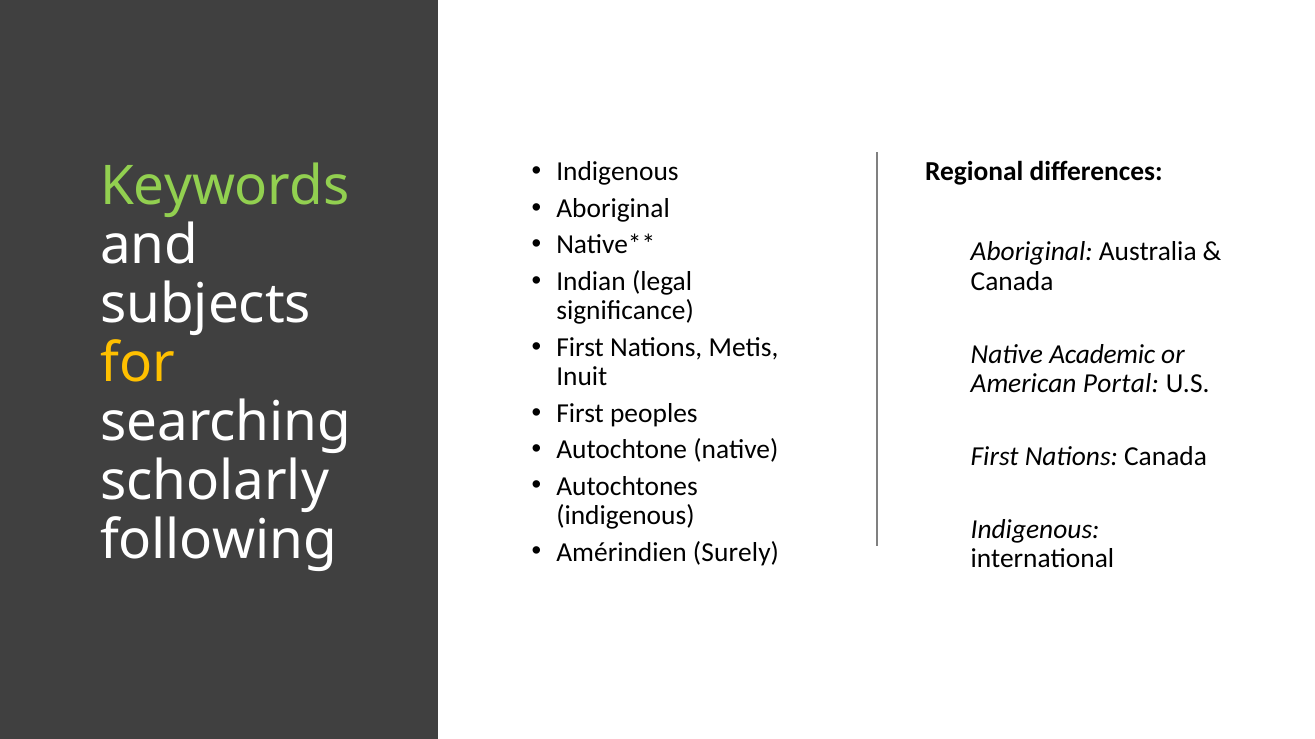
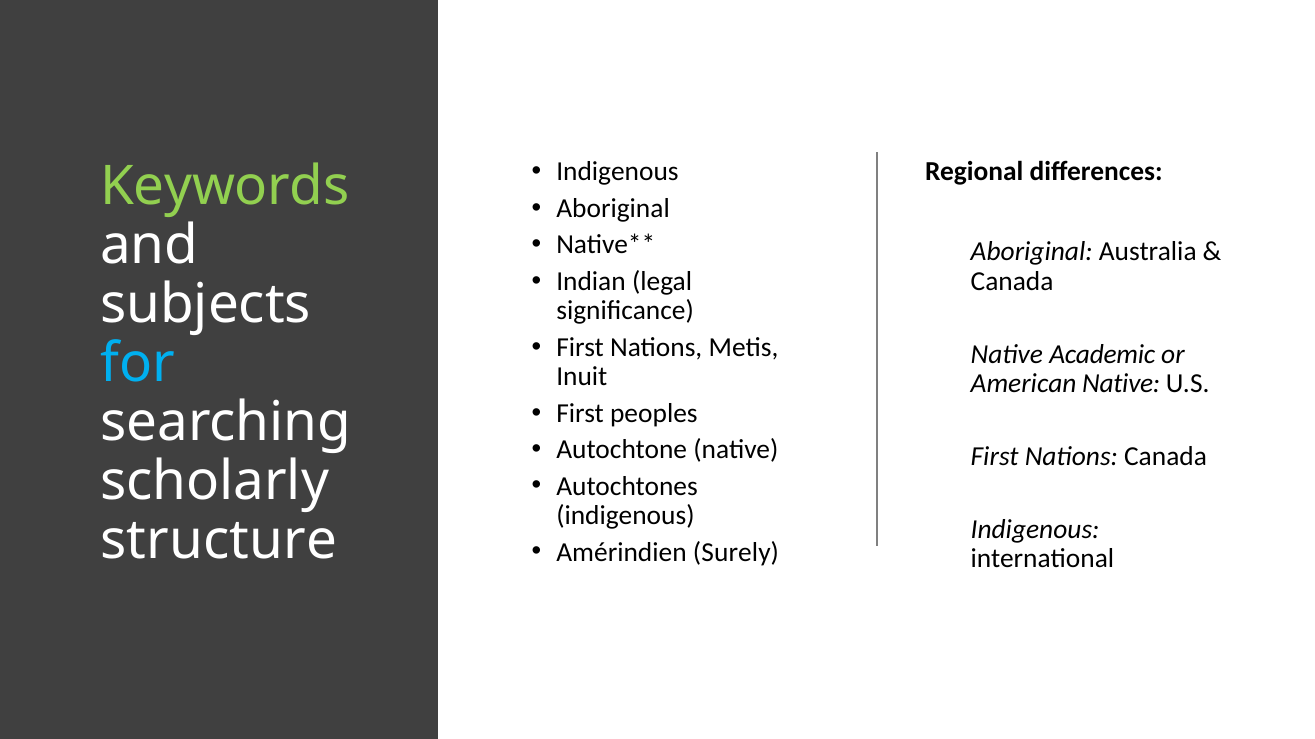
for colour: yellow -> light blue (138, 364)
American Portal: Portal -> Native (1121, 384)
following: following -> structure (219, 541)
